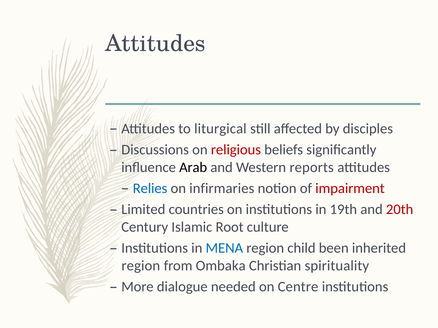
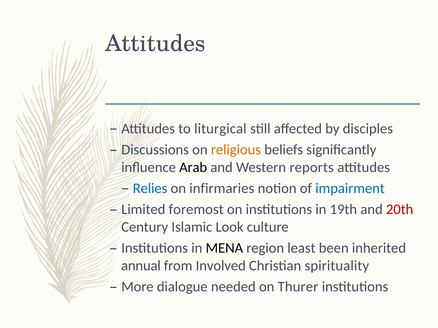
religious colour: red -> orange (236, 150)
impairment colour: red -> blue (350, 189)
countries: countries -> foremost (196, 210)
Root: Root -> Look (230, 227)
MENA colour: blue -> black (224, 249)
child: child -> least (301, 249)
region: region -> annual (141, 266)
Ombaka: Ombaka -> Involved (221, 266)
Centre: Centre -> Thurer (298, 287)
